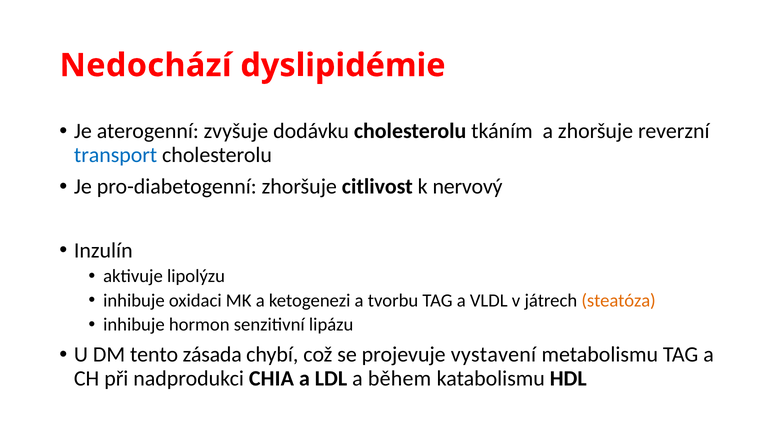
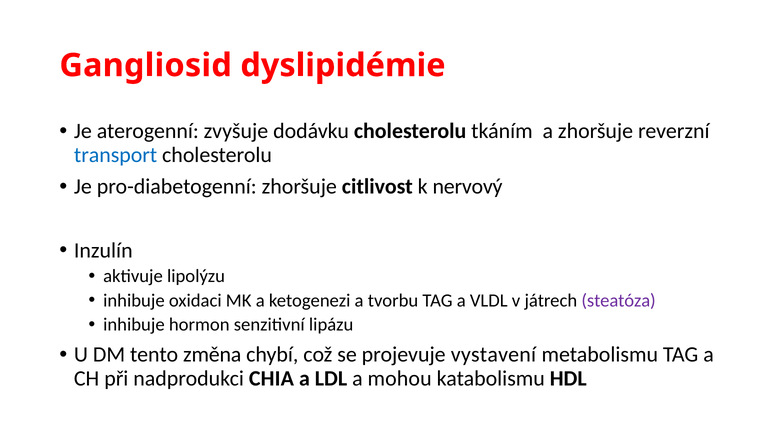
Nedochází: Nedochází -> Gangliosid (146, 65)
steatóza colour: orange -> purple (619, 301)
zásada: zásada -> změna (212, 355)
během: během -> mohou (400, 378)
